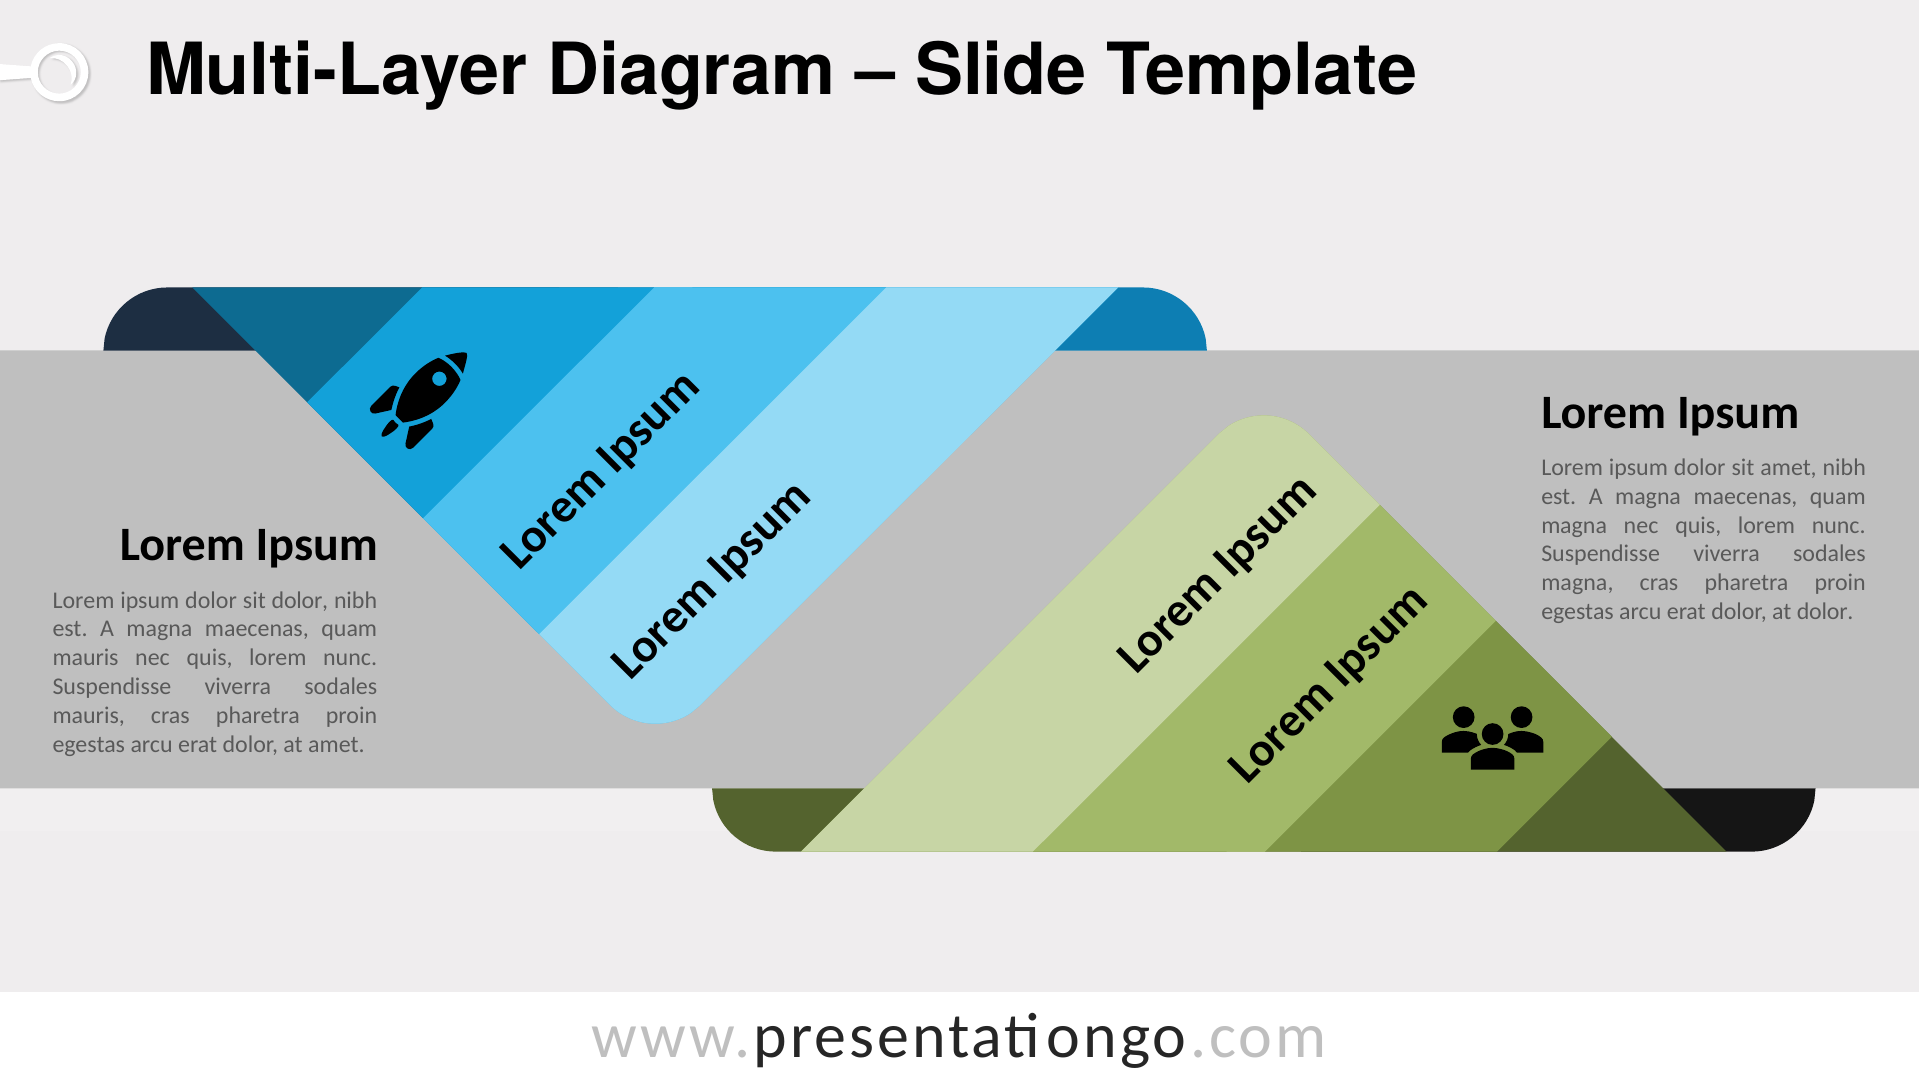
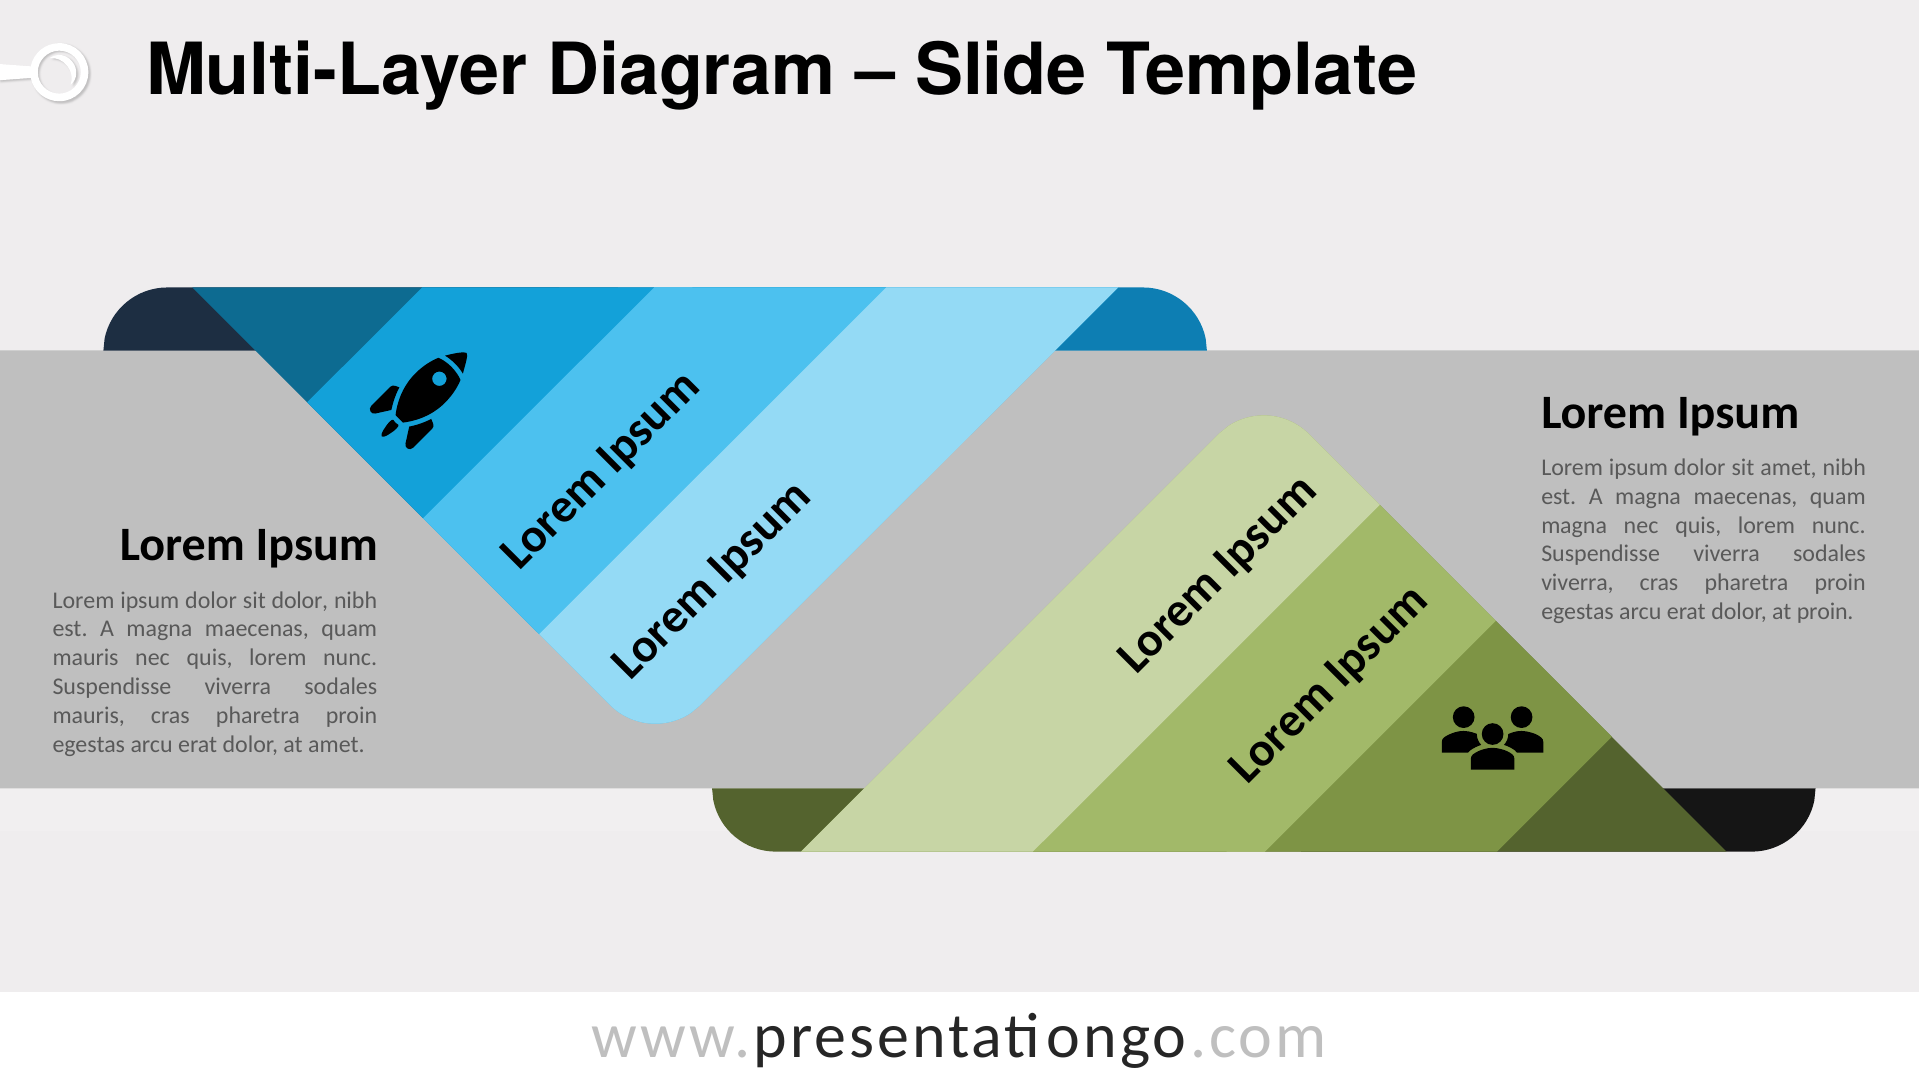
magna: magna -> viverra (1577, 583)
at dolor: dolor -> proin (1825, 612)
